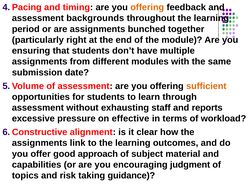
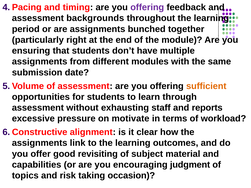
offering colour: orange -> purple (147, 7)
effective: effective -> motivate (131, 119)
approach: approach -> revisiting (98, 154)
guidance: guidance -> occasion (131, 176)
